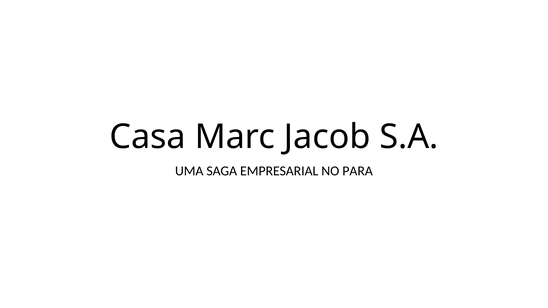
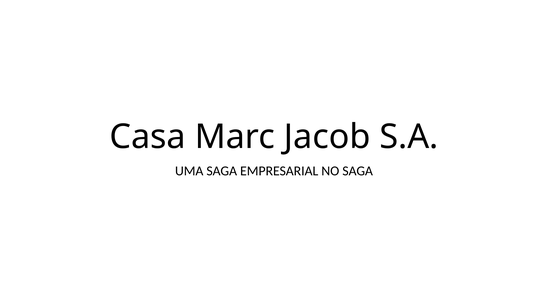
NO PARA: PARA -> SAGA (358, 171)
